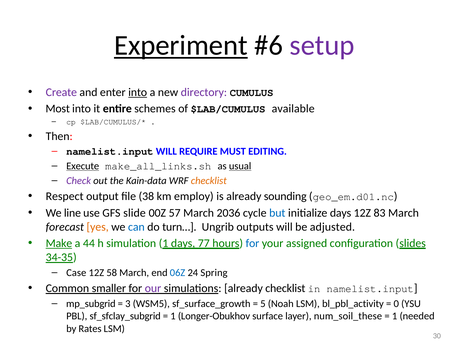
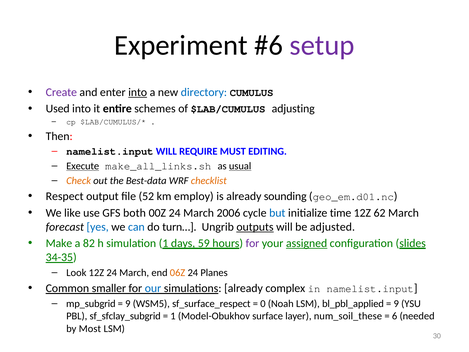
Experiment underline: present -> none (181, 45)
directory colour: purple -> blue (204, 92)
Most: Most -> Used (58, 109)
available: available -> adjusting (293, 109)
Check colour: purple -> orange (79, 181)
Kain-data: Kain-data -> Best-data (146, 181)
38: 38 -> 52 (146, 196)
line: line -> like (72, 213)
slide: slide -> both (135, 213)
00Z 57: 57 -> 24 (175, 213)
2036: 2036 -> 2006 (228, 213)
initialize days: days -> time (341, 213)
83: 83 -> 62 (380, 213)
yes colour: orange -> blue (98, 227)
outputs underline: none -> present (255, 227)
Make underline: present -> none (59, 243)
44: 44 -> 82 (89, 243)
77: 77 -> 59 (204, 243)
for colour: blue -> purple (252, 243)
assigned underline: none -> present (307, 243)
Case: Case -> Look (76, 272)
12Z 58: 58 -> 24 (112, 272)
06Z colour: blue -> orange (178, 272)
Spring: Spring -> Planes (214, 272)
our colour: purple -> blue (153, 288)
already checklist: checklist -> complex (285, 288)
3: 3 -> 9 (128, 303)
sf_surface_growth: sf_surface_growth -> sf_surface_respect (211, 303)
5: 5 -> 0 (263, 303)
bl_pbl_activity: bl_pbl_activity -> bl_pbl_applied (353, 303)
0: 0 -> 9 (396, 303)
Longer-Obukhov: Longer-Obukhov -> Model-Obukhov (214, 316)
1: 1 -> 6 (395, 316)
Rates: Rates -> Most (90, 328)
